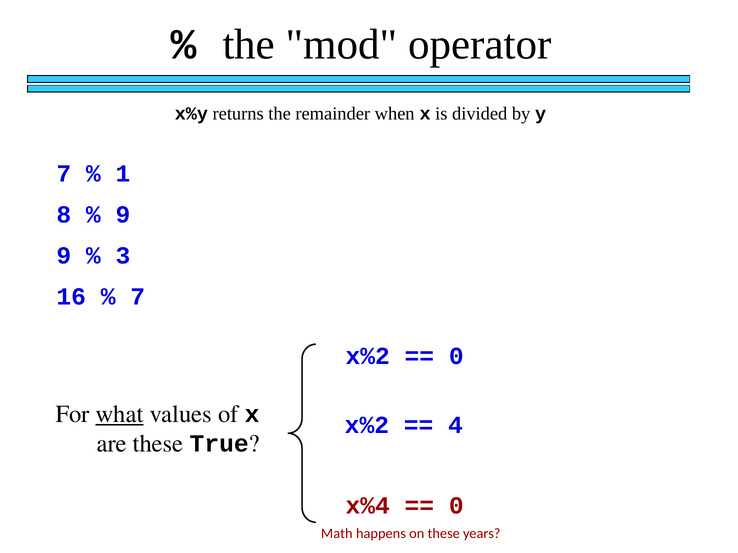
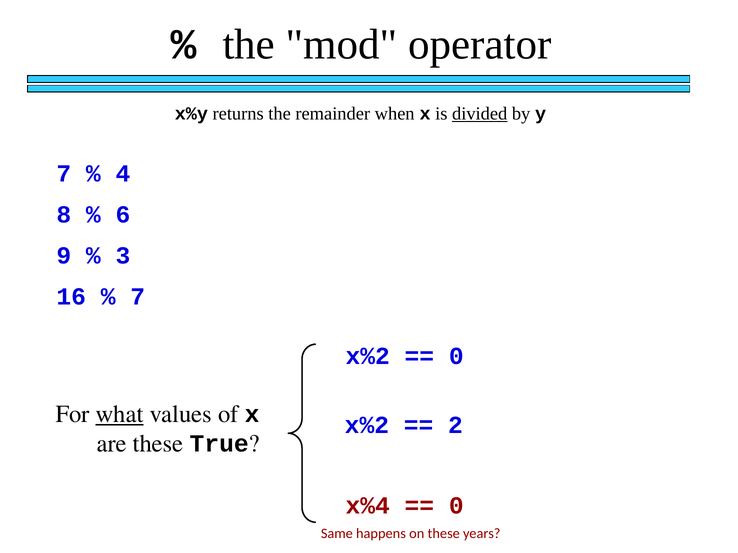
divided underline: none -> present (480, 114)
1: 1 -> 4 (123, 174)
9: 9 -> 6 (123, 215)
4: 4 -> 2 (455, 425)
Math: Math -> Same (337, 534)
